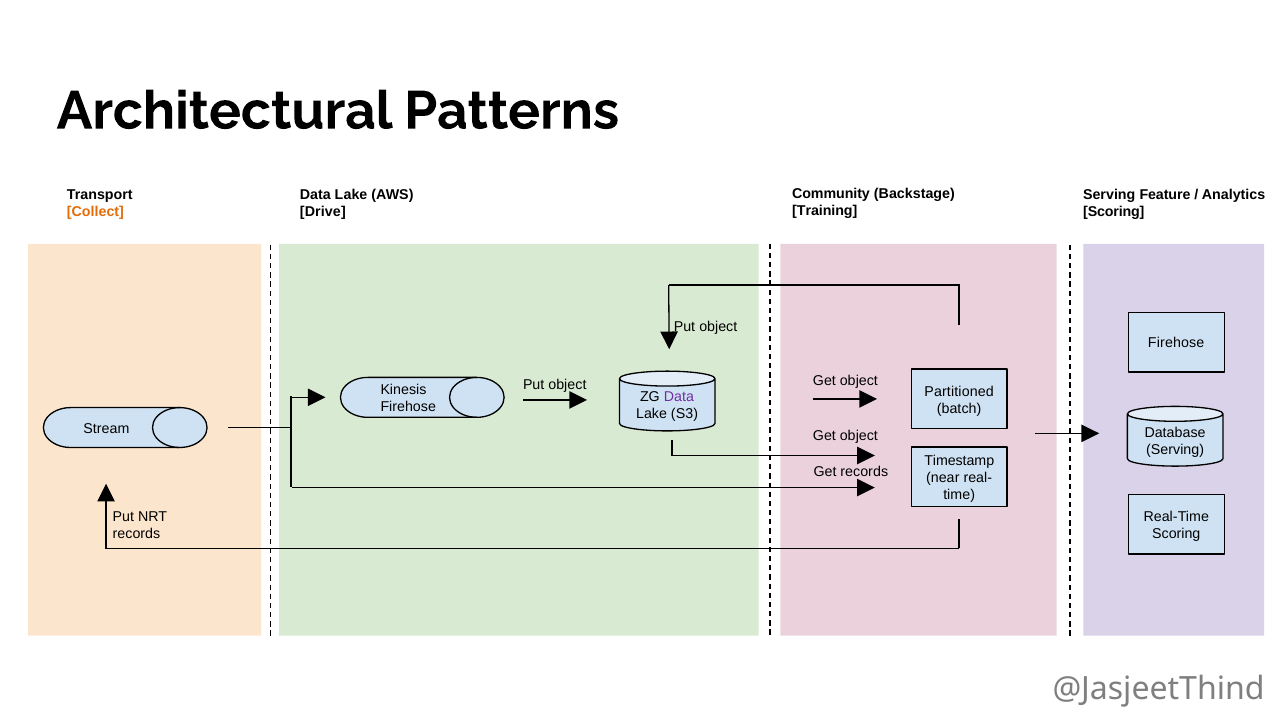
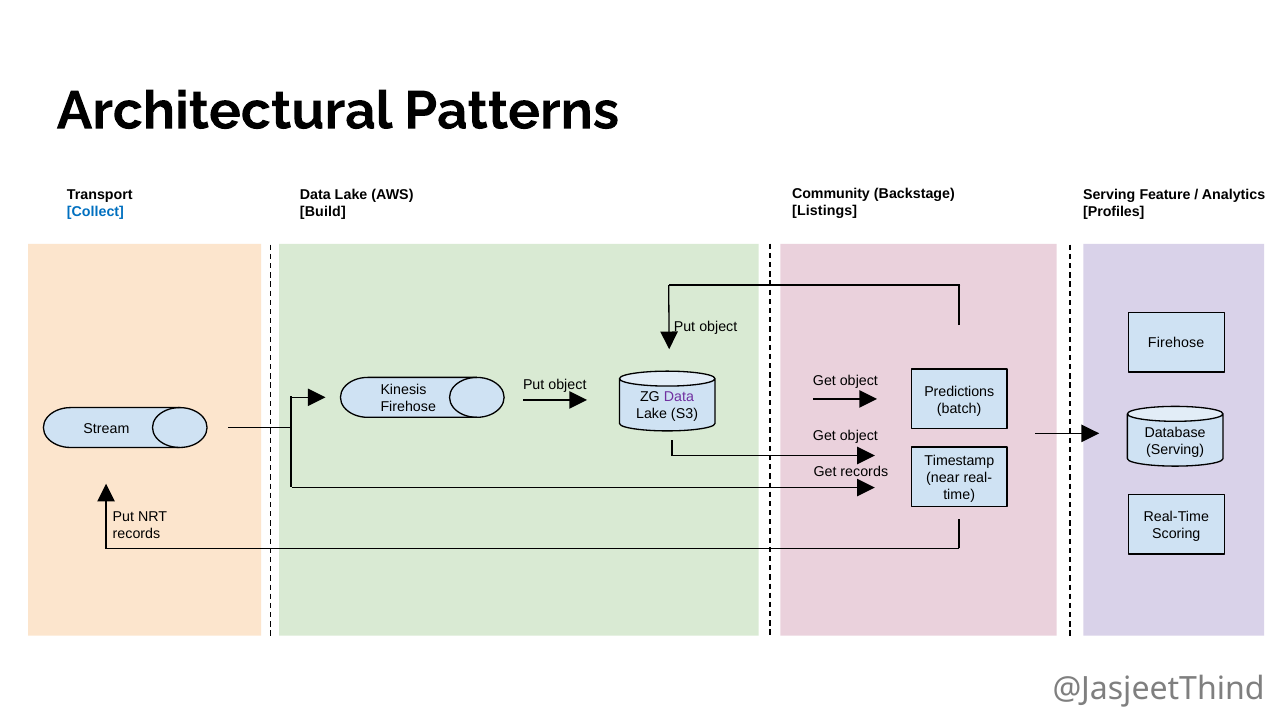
Training: Training -> Listings (825, 211)
Collect colour: orange -> blue (95, 212)
Drive: Drive -> Build (323, 212)
Scoring: Scoring -> Profiles (1114, 212)
Partitioned: Partitioned -> Predictions (959, 392)
